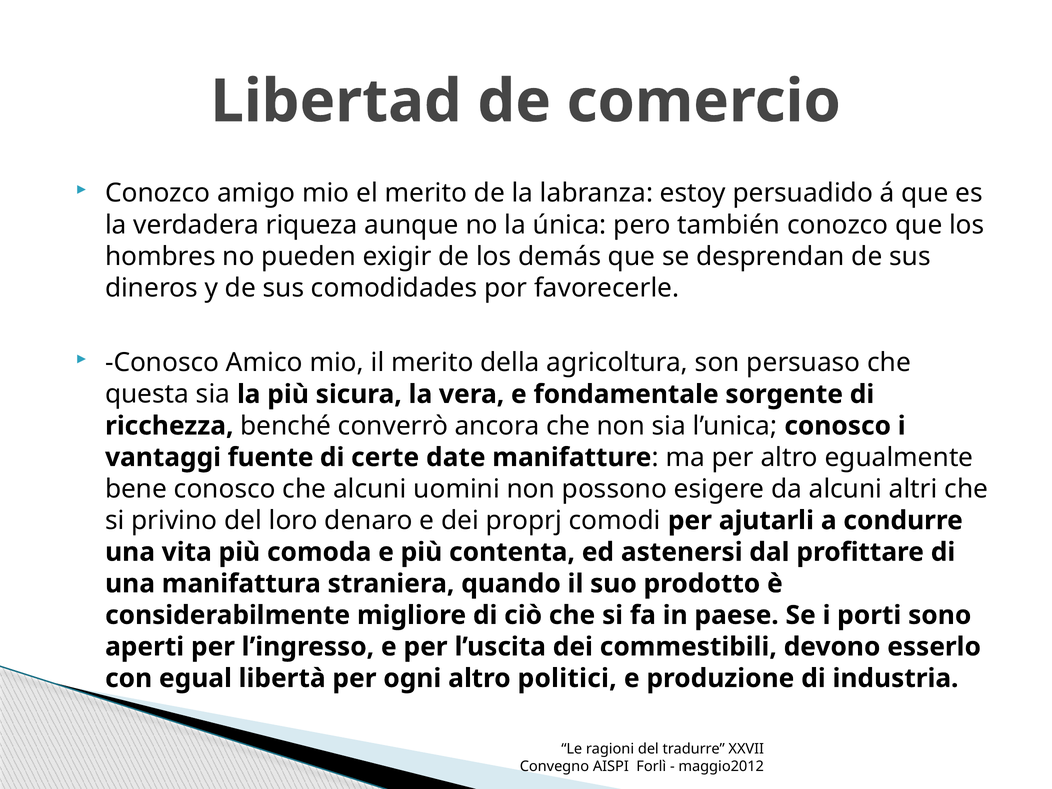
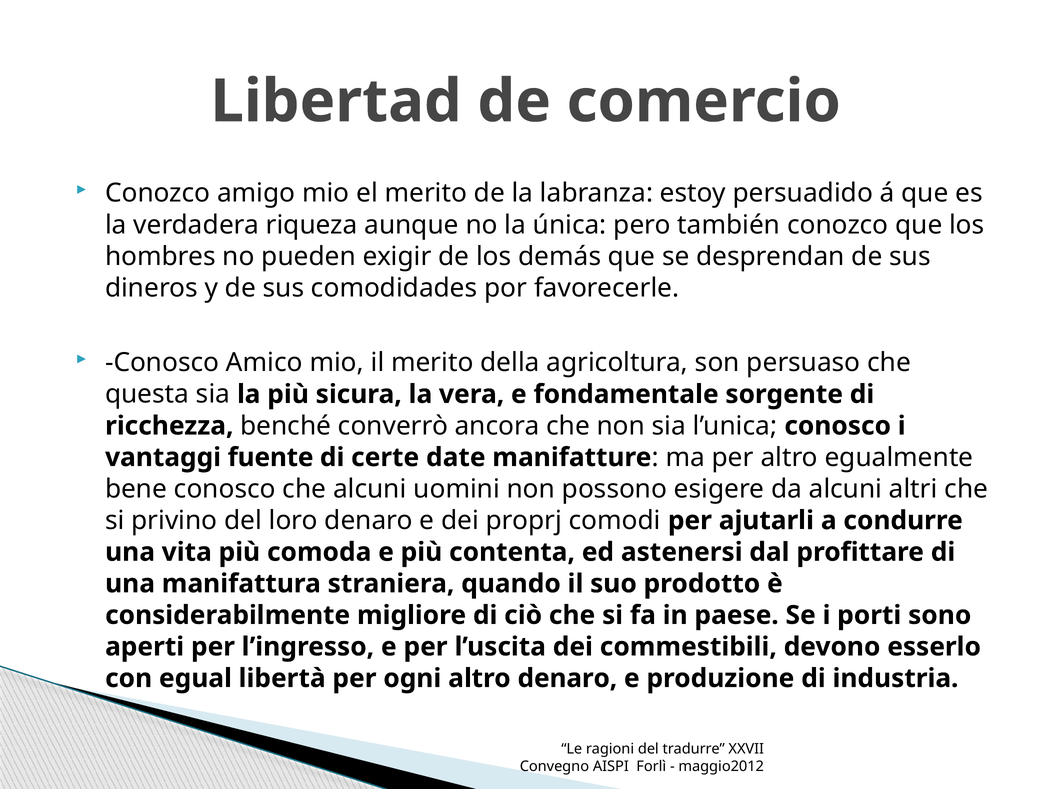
altro politici: politici -> denaro (567, 678)
